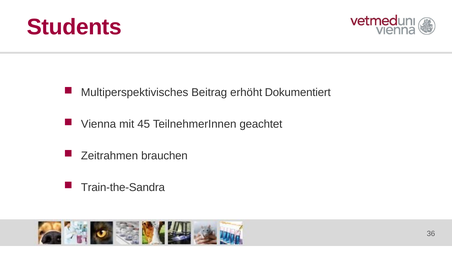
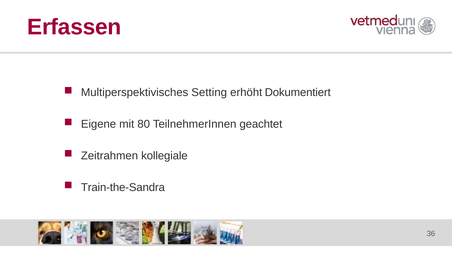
Students: Students -> Erfassen (74, 27)
Beitrag: Beitrag -> Setting (209, 93)
Vienna: Vienna -> Eigene (99, 124)
45: 45 -> 80 (144, 124)
brauchen: brauchen -> kollegiale (164, 156)
